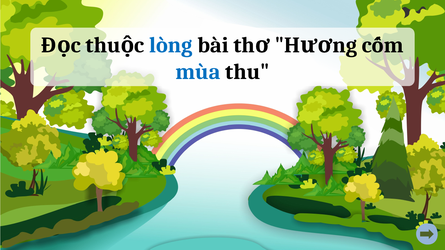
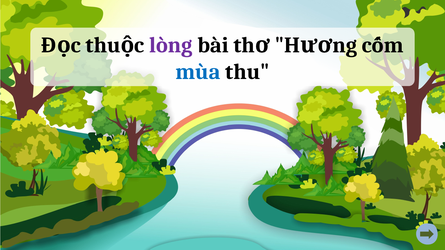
lòng colour: blue -> purple (171, 45)
